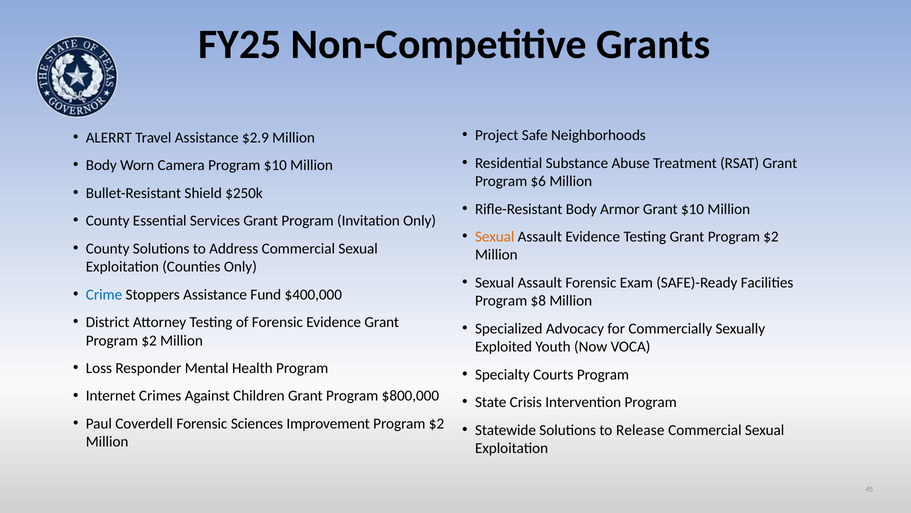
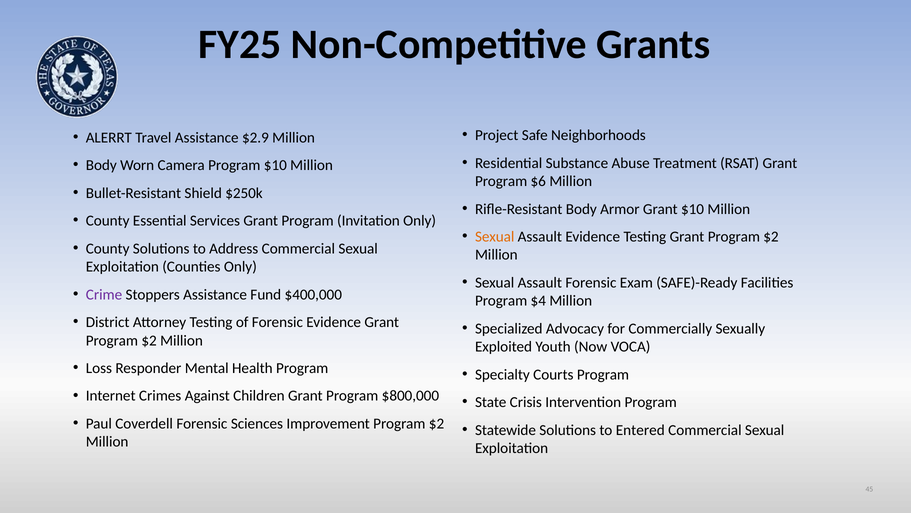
Crime colour: blue -> purple (104, 294)
$8: $8 -> $4 (538, 301)
Release: Release -> Entered (640, 430)
